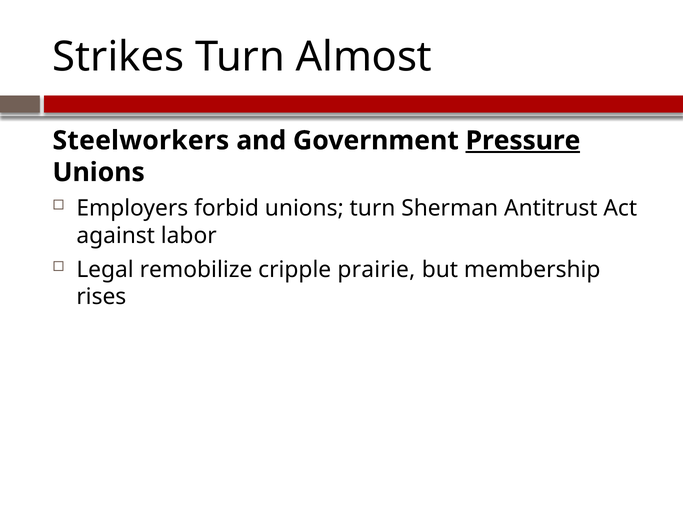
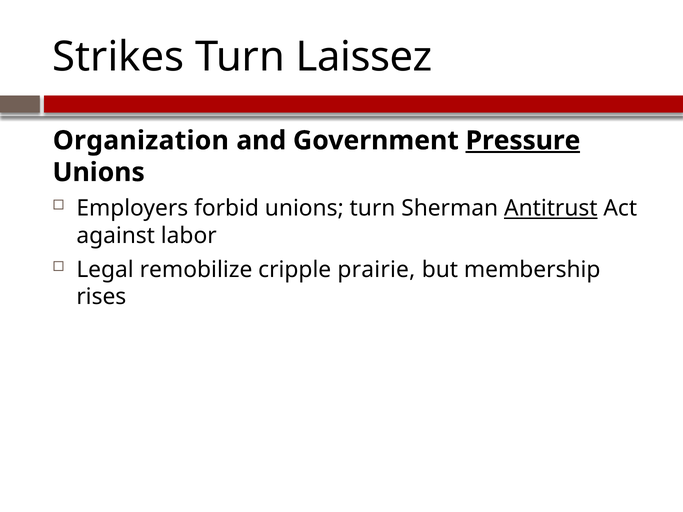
Almost: Almost -> Laissez (364, 57)
Steelworkers: Steelworkers -> Organization (141, 141)
Antitrust underline: none -> present (551, 208)
